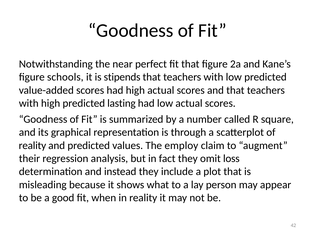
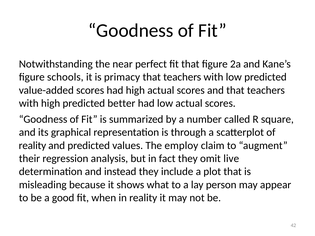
stipends: stipends -> primacy (122, 77)
lasting: lasting -> better (121, 103)
loss: loss -> live (231, 159)
